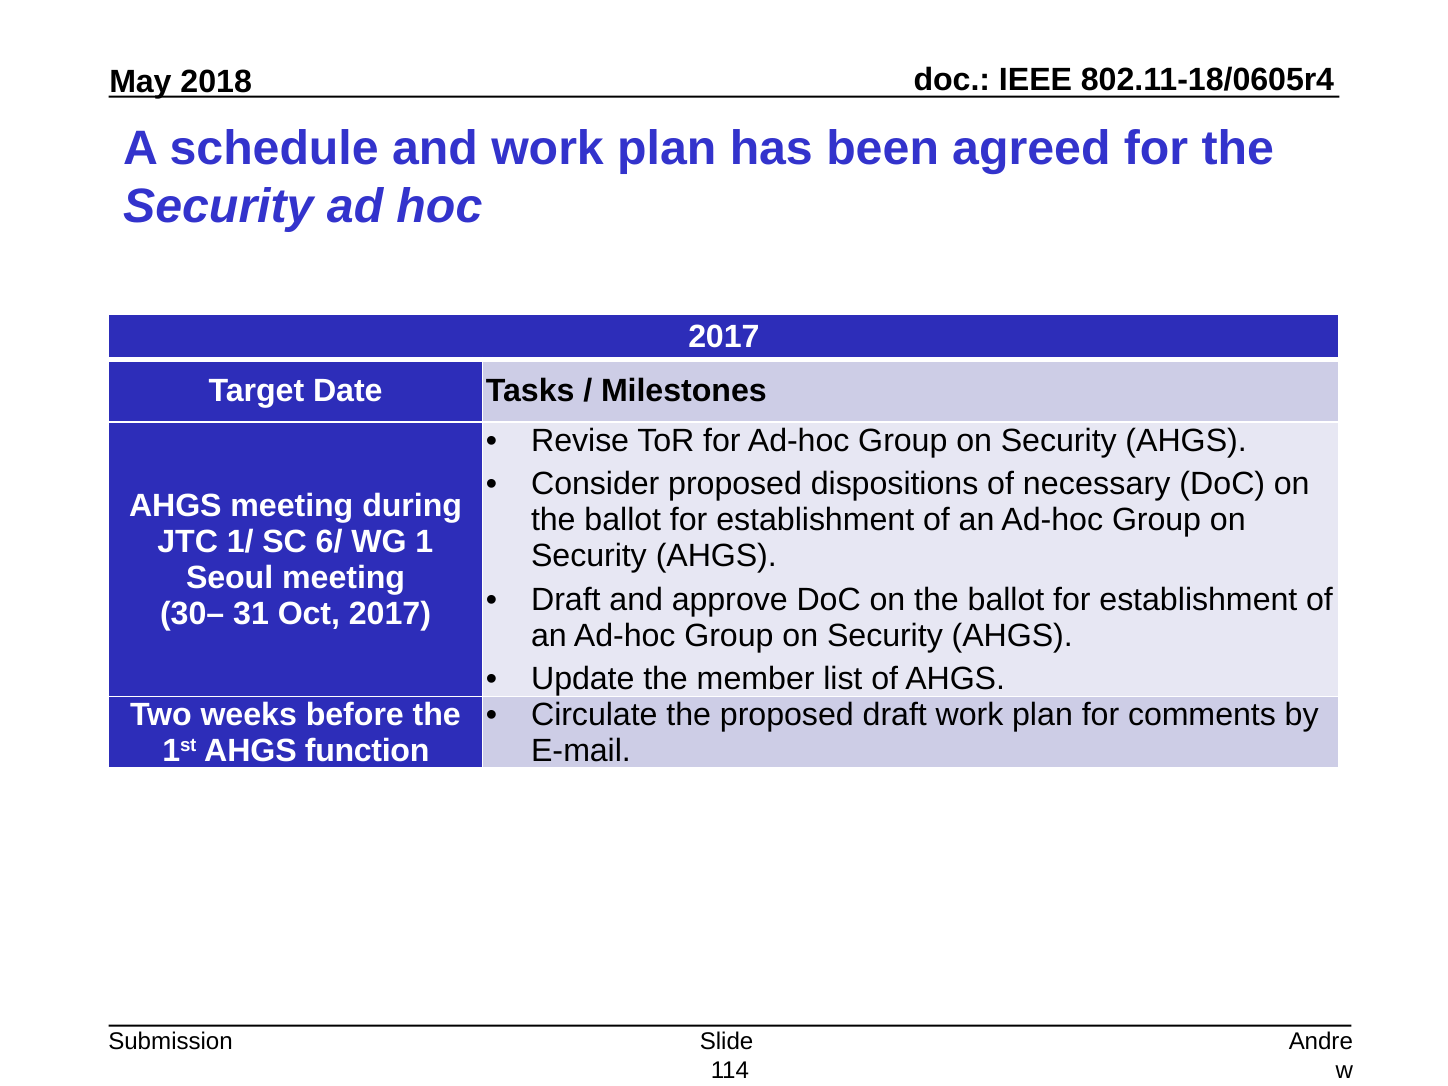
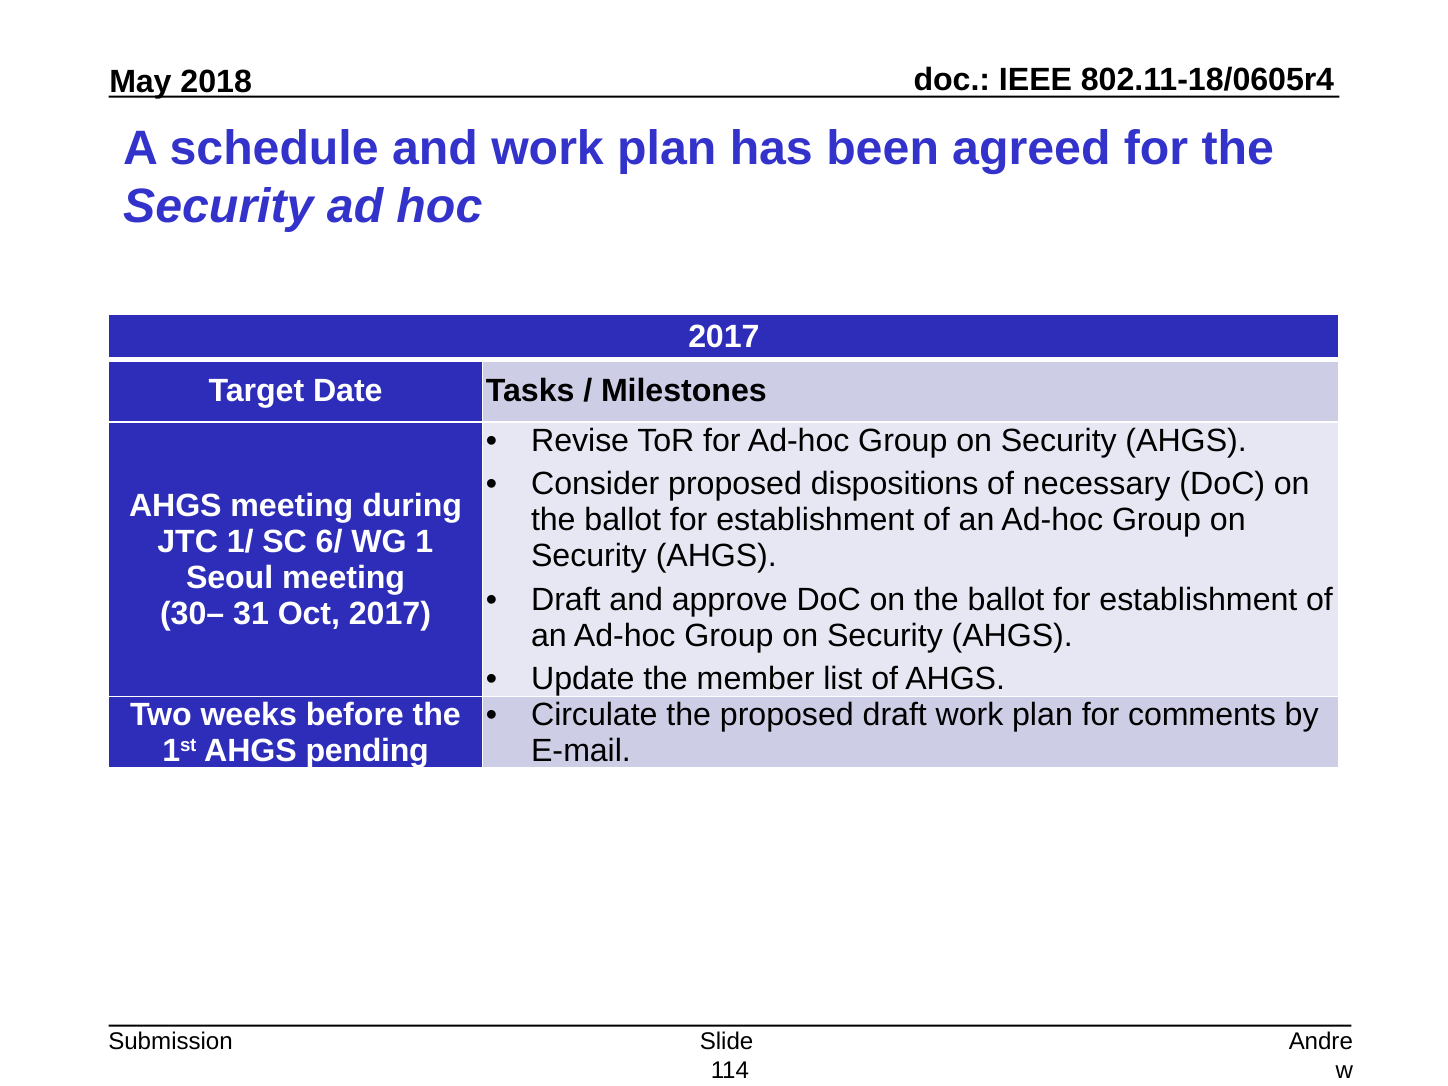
function: function -> pending (367, 751)
